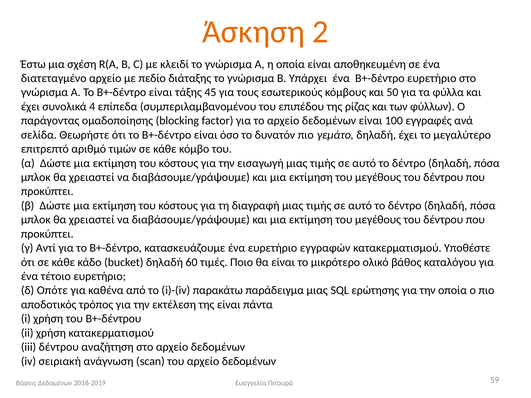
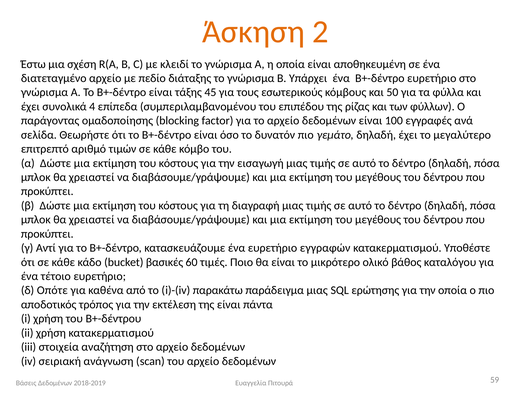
bucket δηλαδή: δηλαδή -> βασικές (165, 262)
iii δέντρου: δέντρου -> στοιχεία (59, 347)
